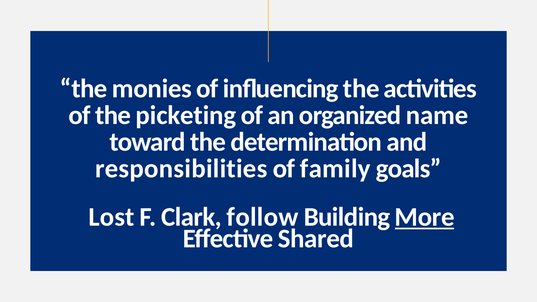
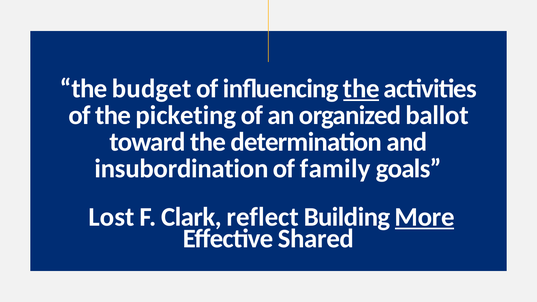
monies: monies -> budget (152, 89)
the underline: none -> present (361, 89)
name: name -> ballot (437, 115)
responsibilities: responsibilities -> insubordination (182, 169)
follow: follow -> reflect (263, 217)
